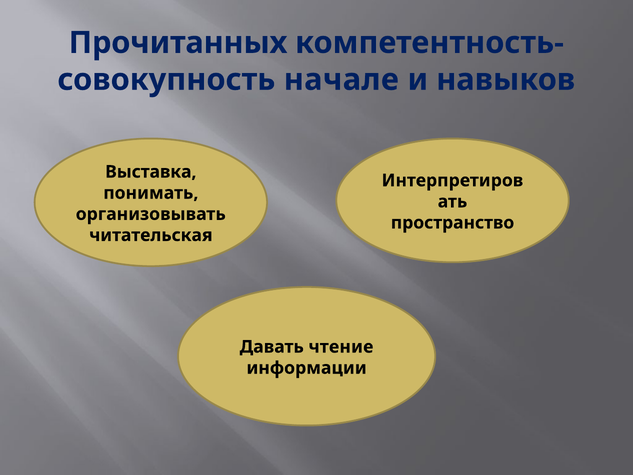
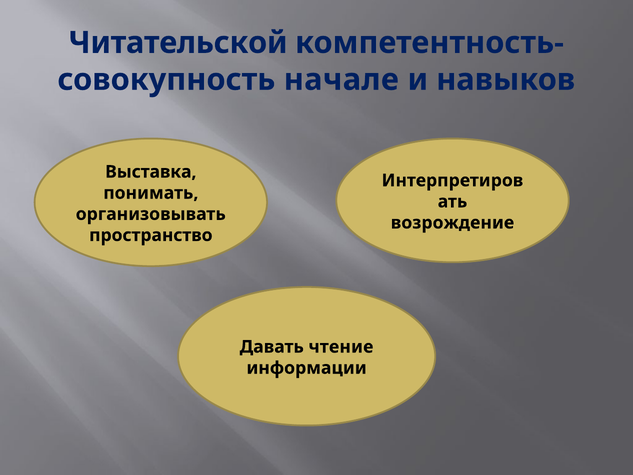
Прочитанных: Прочитанных -> Читательской (178, 43)
пространство: пространство -> возрождение (452, 223)
читательская: читательская -> пространство (151, 235)
